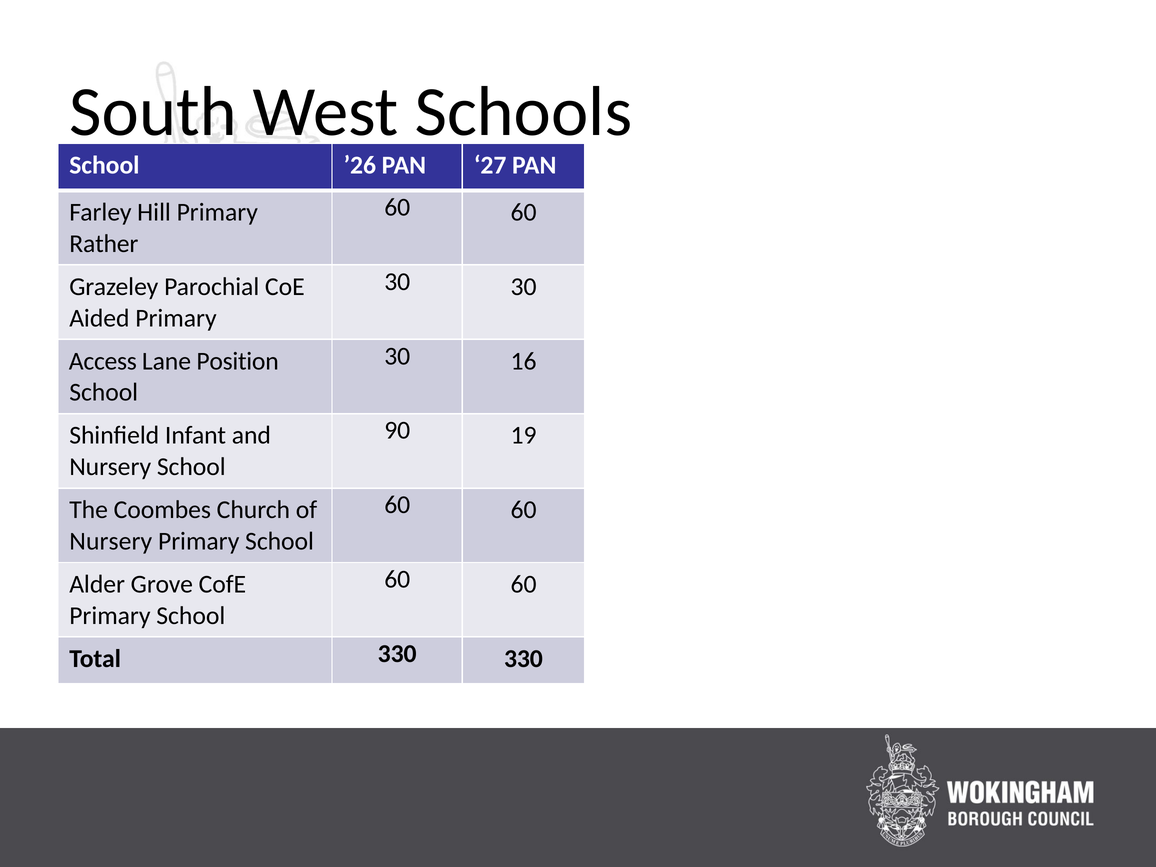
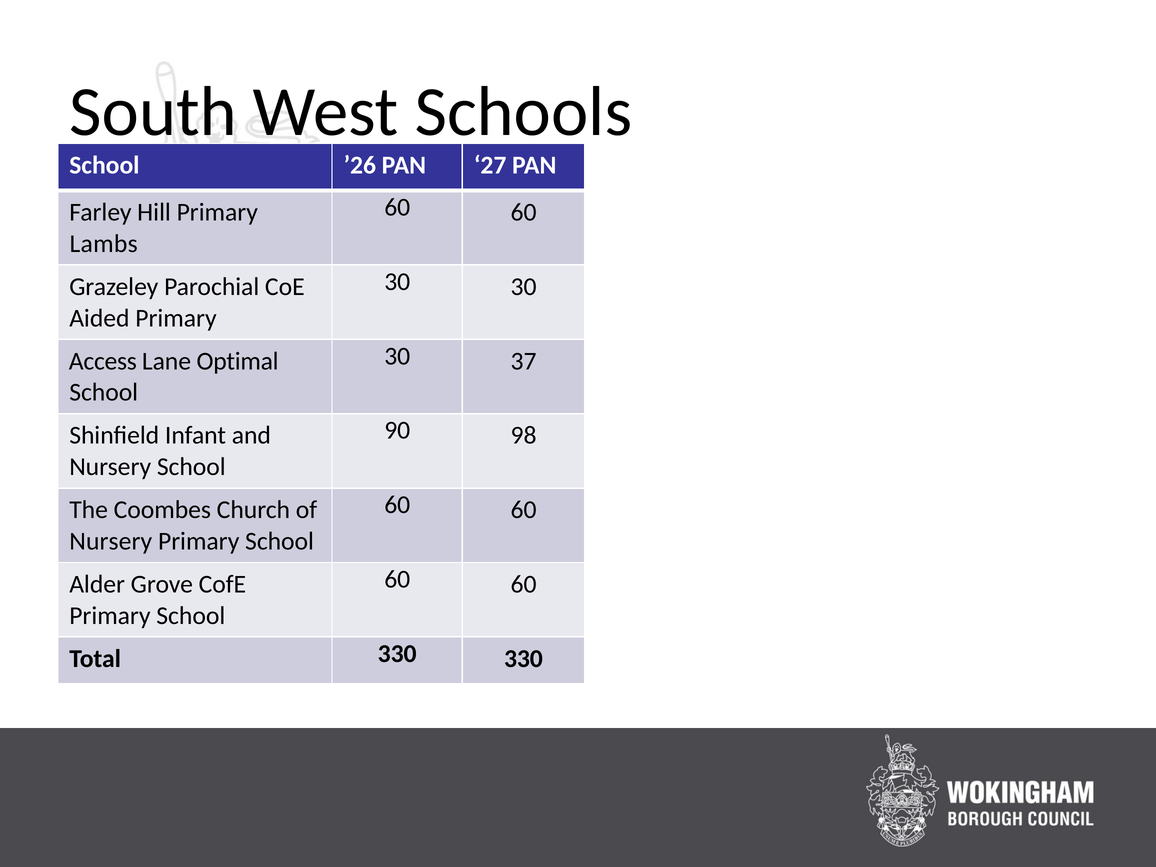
Rather: Rather -> Lambs (104, 244)
16: 16 -> 37 (524, 361)
Position: Position -> Optimal (238, 361)
19: 19 -> 98 (524, 435)
